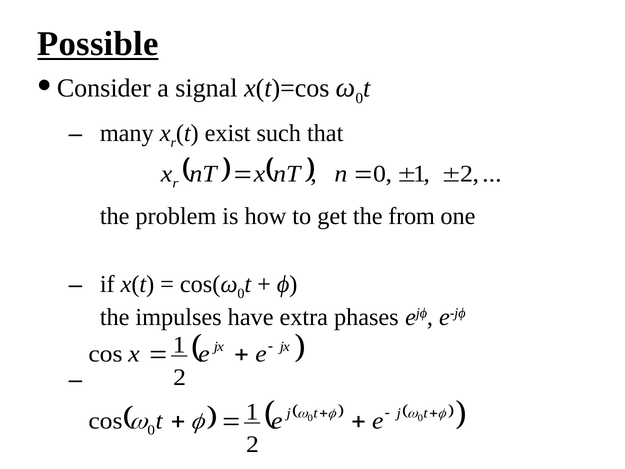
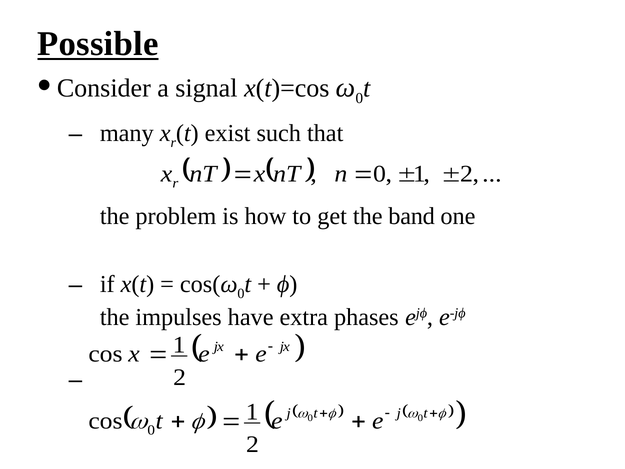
from: from -> band (412, 216)
